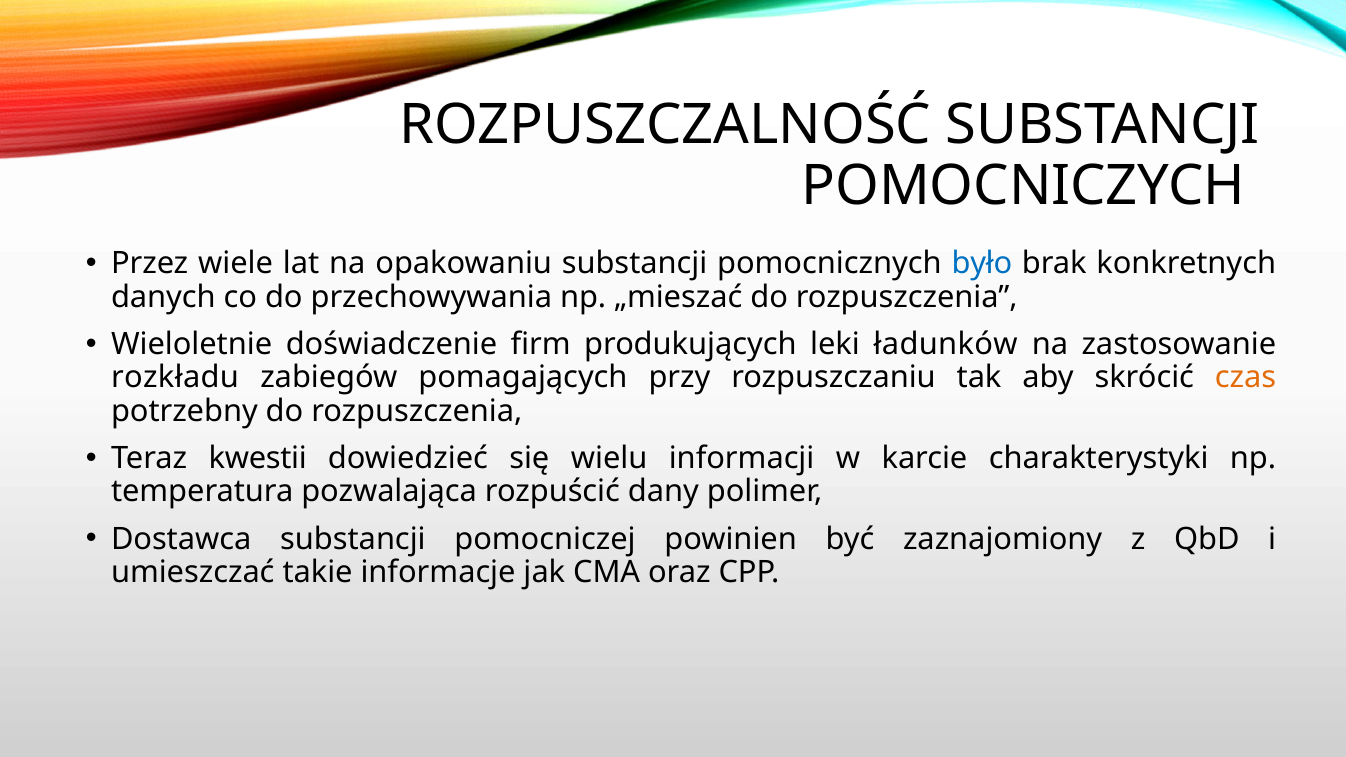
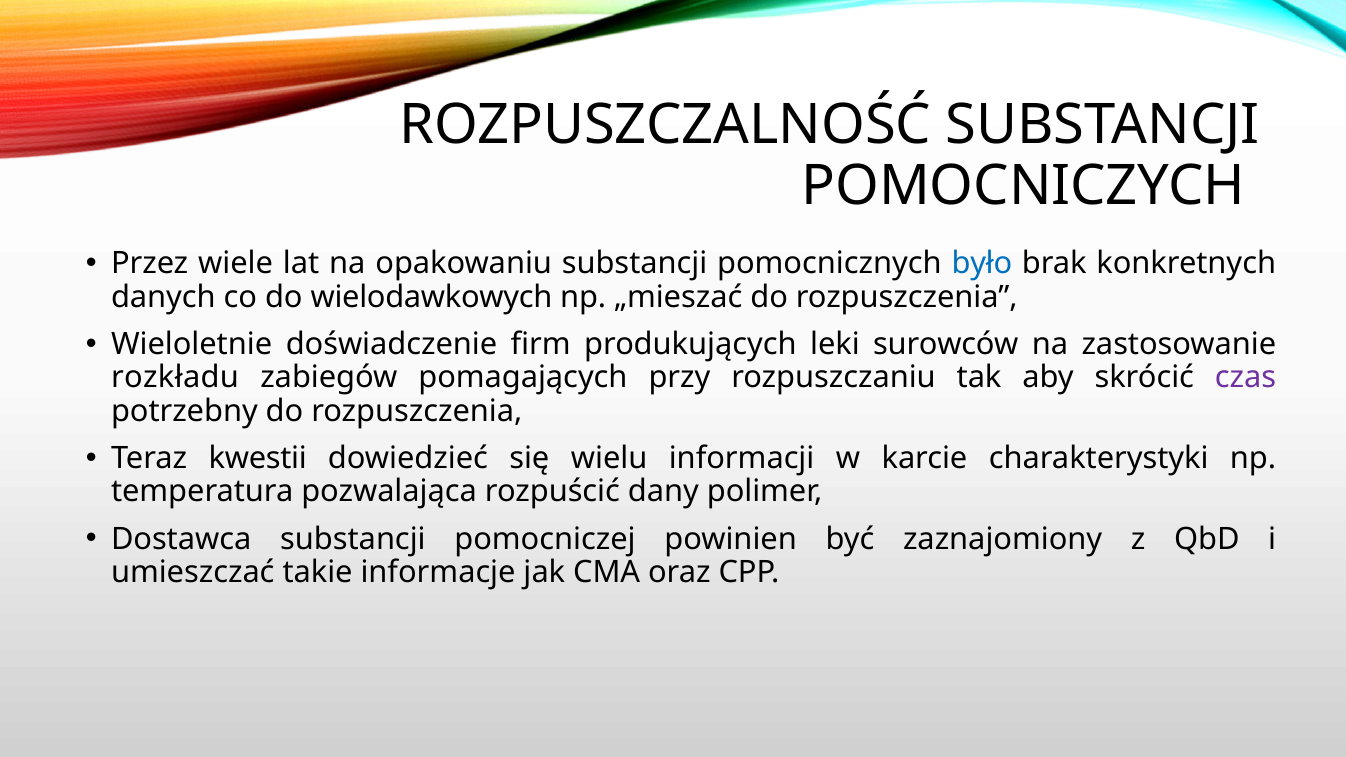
przechowywania: przechowywania -> wielodawkowych (431, 297)
ładunków: ładunków -> surowców (946, 344)
czas colour: orange -> purple (1245, 378)
